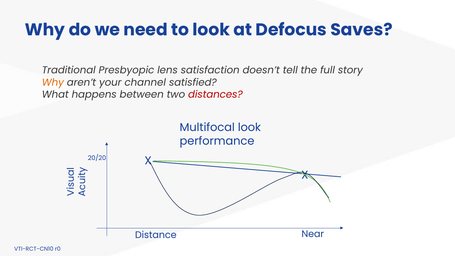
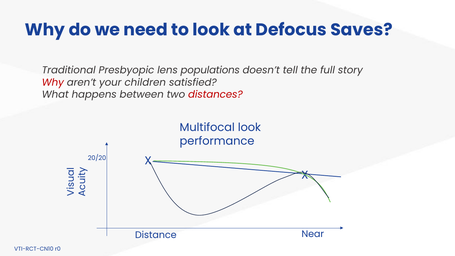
satisfaction: satisfaction -> populations (210, 70)
Why colour: orange -> red (53, 82)
channel: channel -> children (145, 82)
